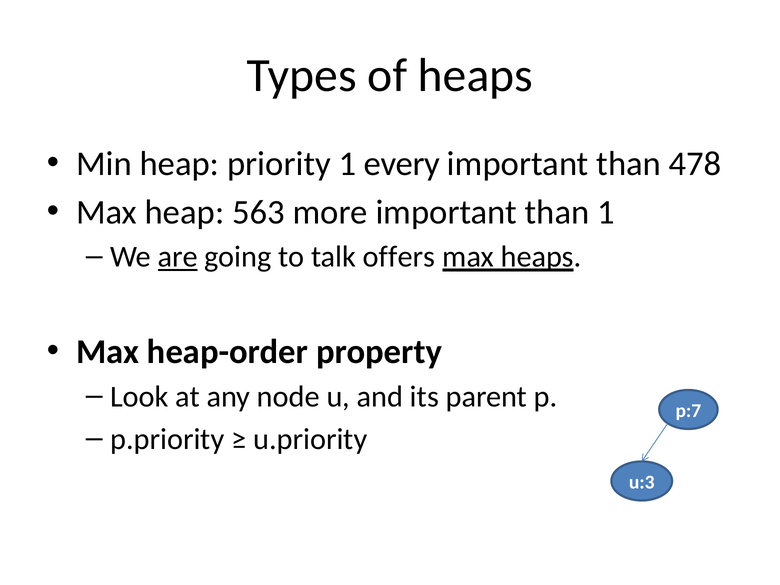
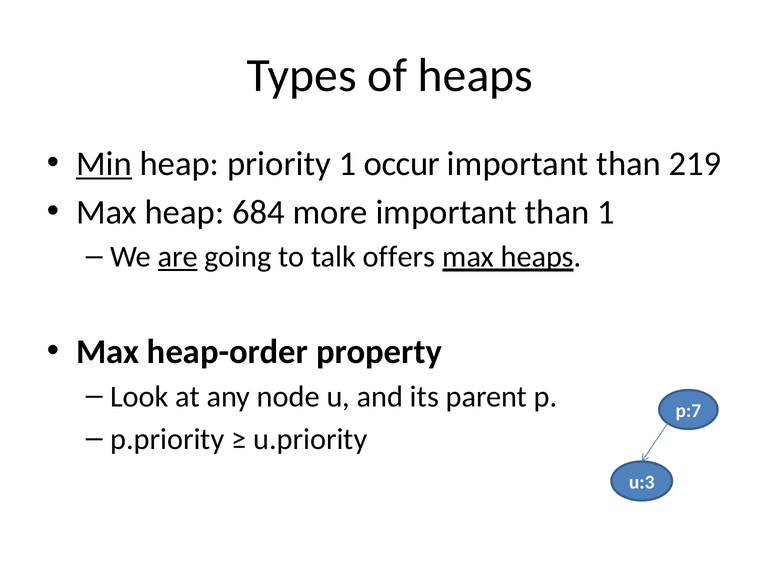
Min underline: none -> present (104, 164)
every: every -> occur (402, 164)
478: 478 -> 219 (695, 164)
563: 563 -> 684 (258, 212)
